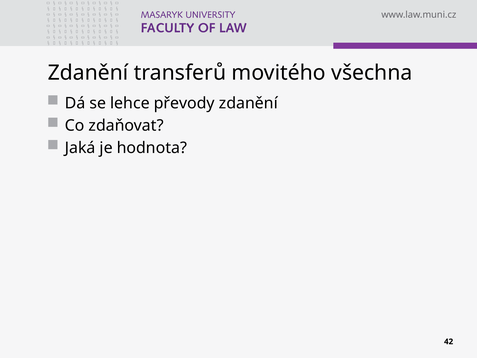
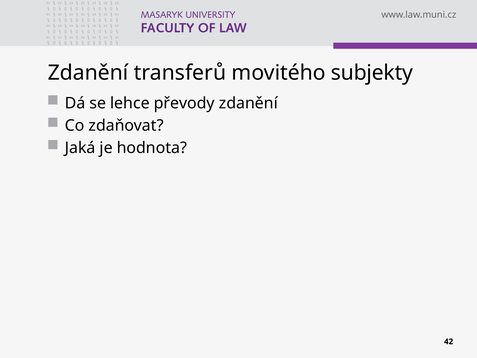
všechna: všechna -> subjekty (372, 73)
